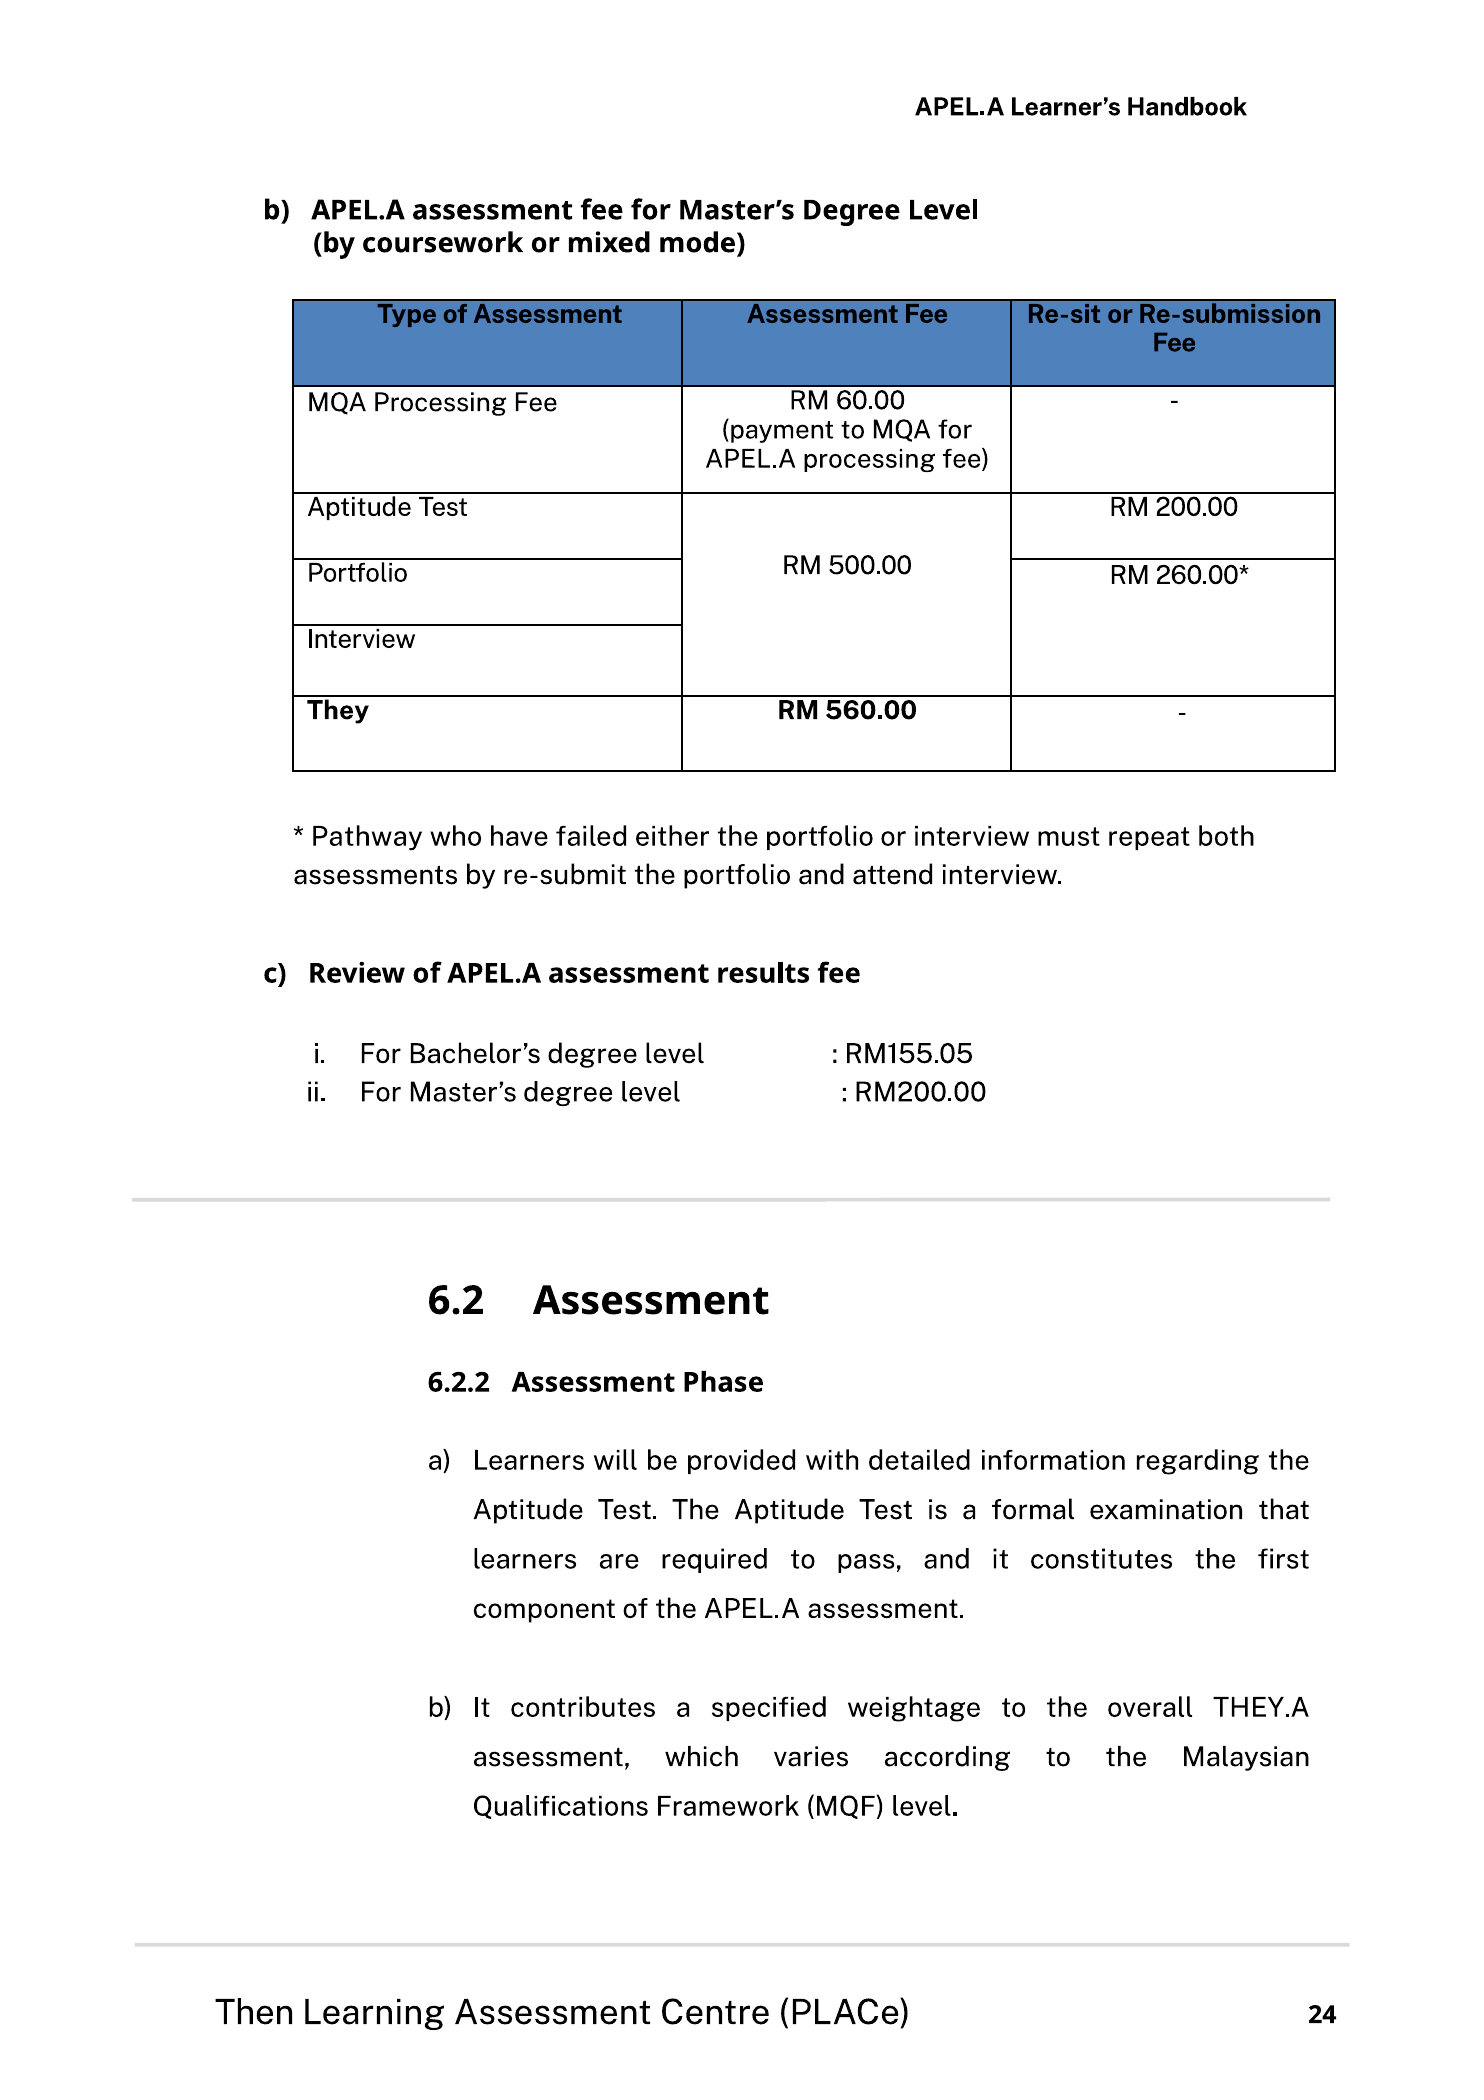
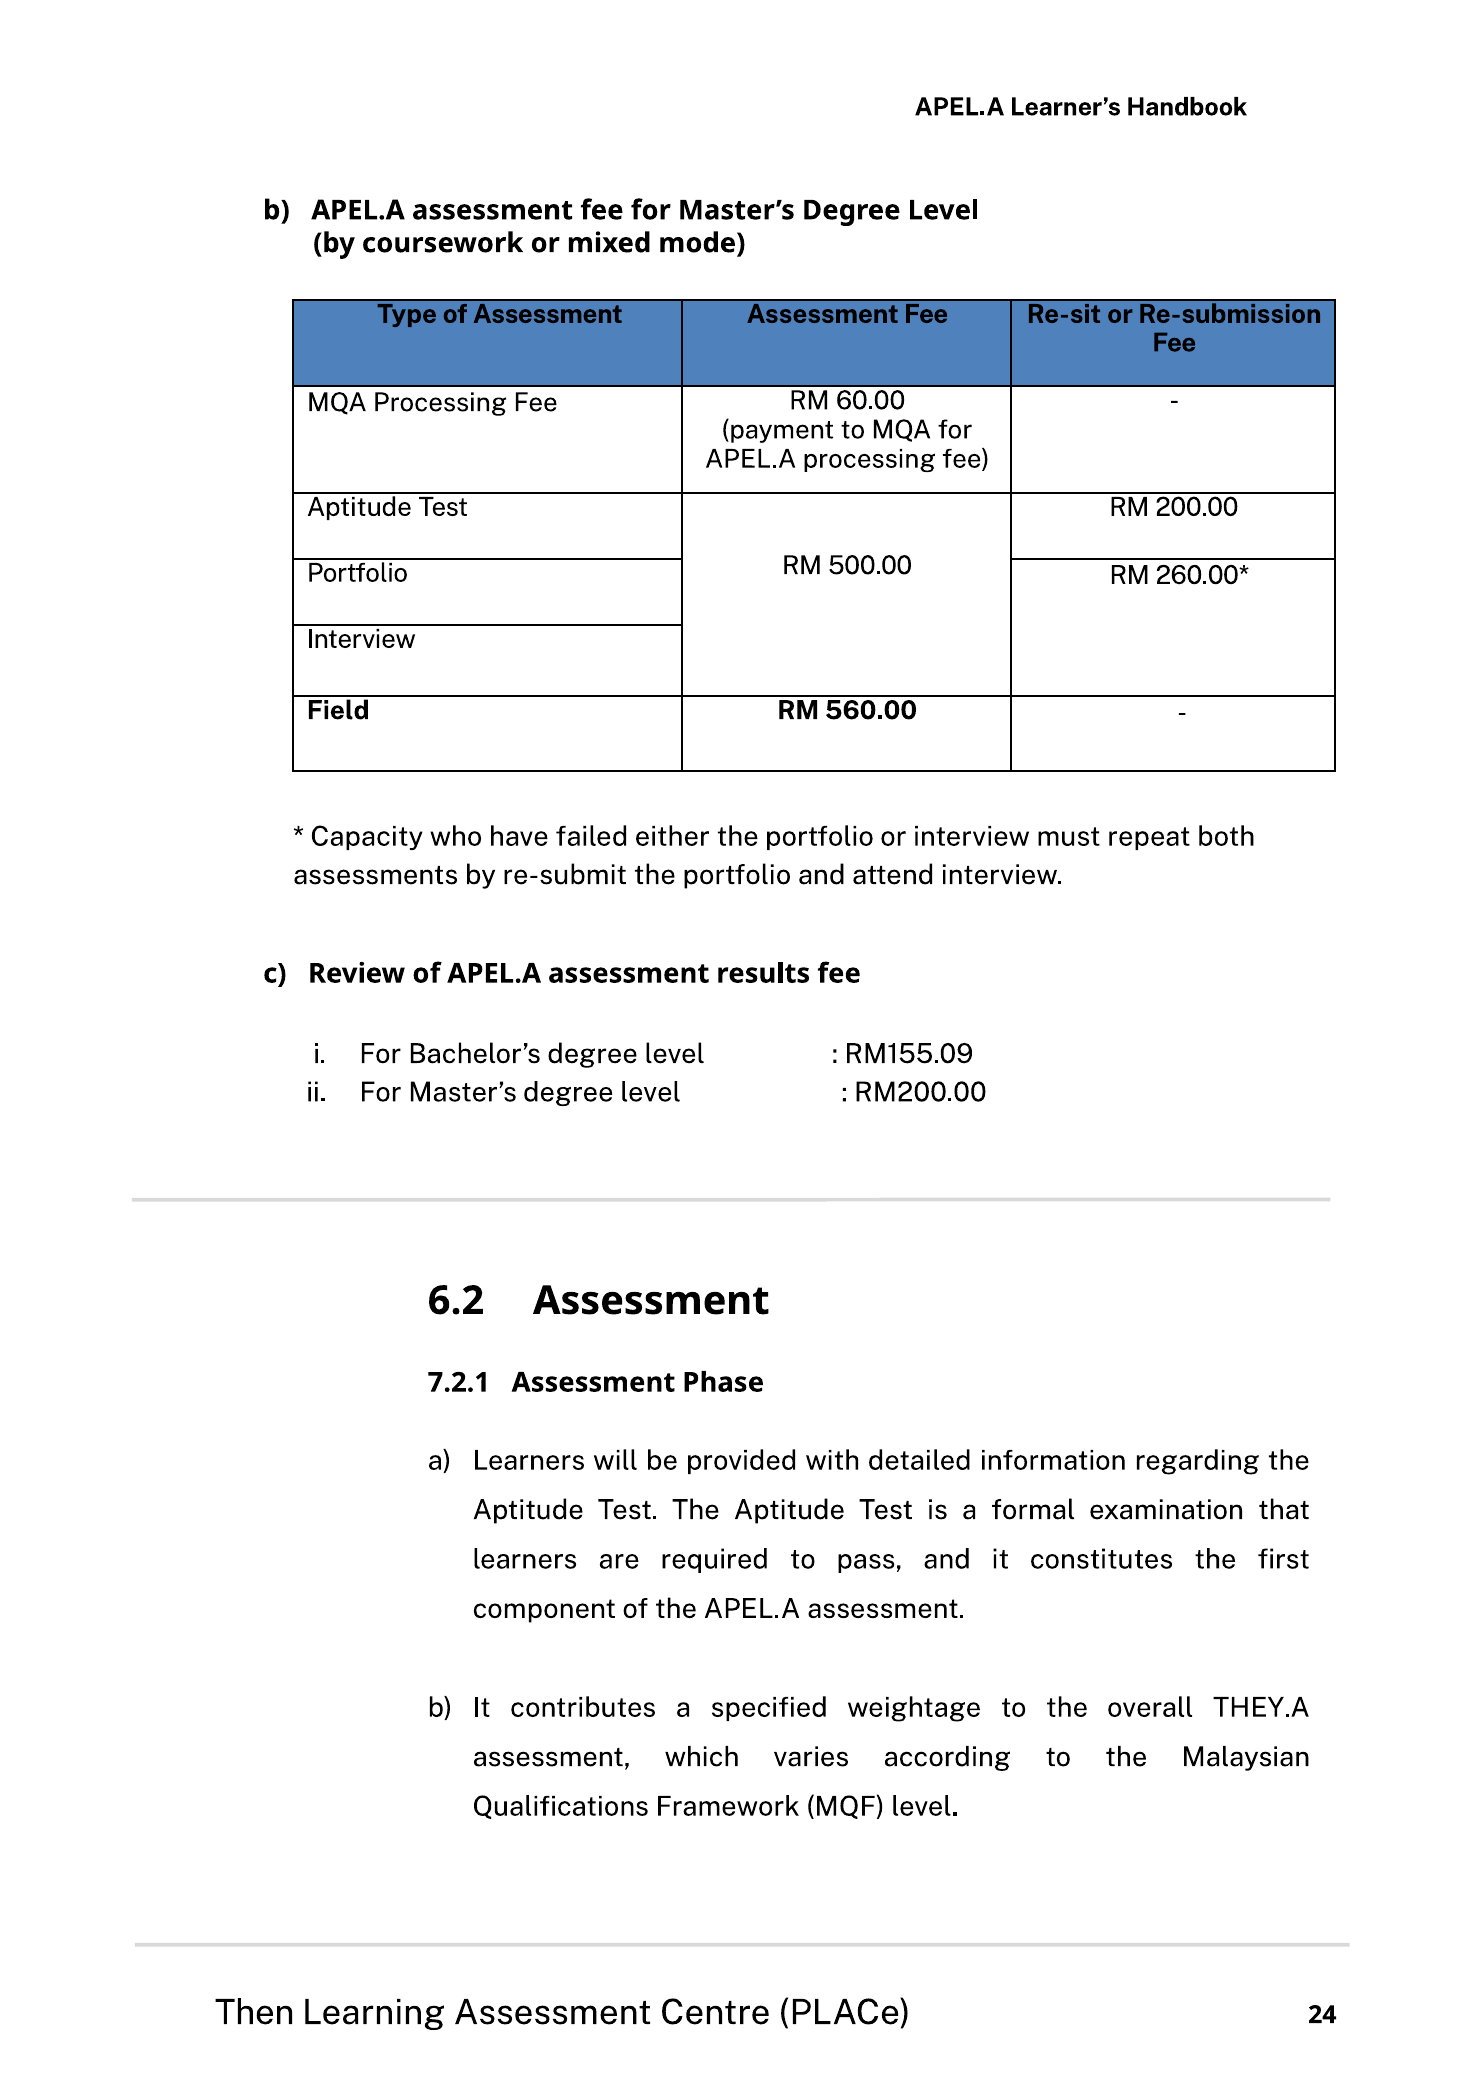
They: They -> Field (338, 711)
Pathway: Pathway -> Capacity (367, 837)
RM155.05: RM155.05 -> RM155.09 (909, 1054)
6.2.2: 6.2.2 -> 7.2.1 (459, 1383)
